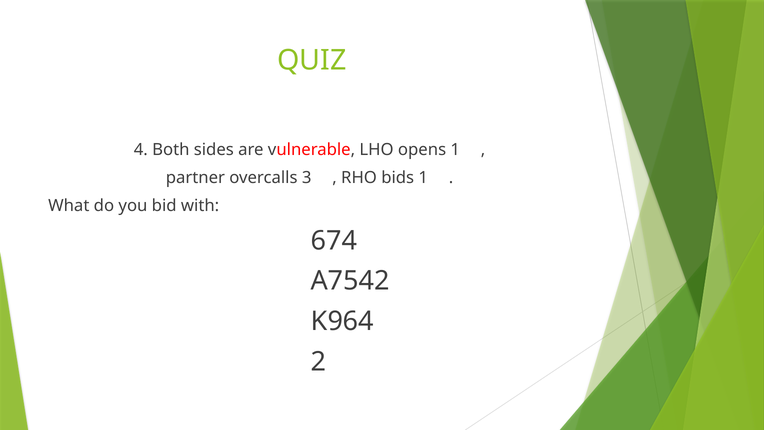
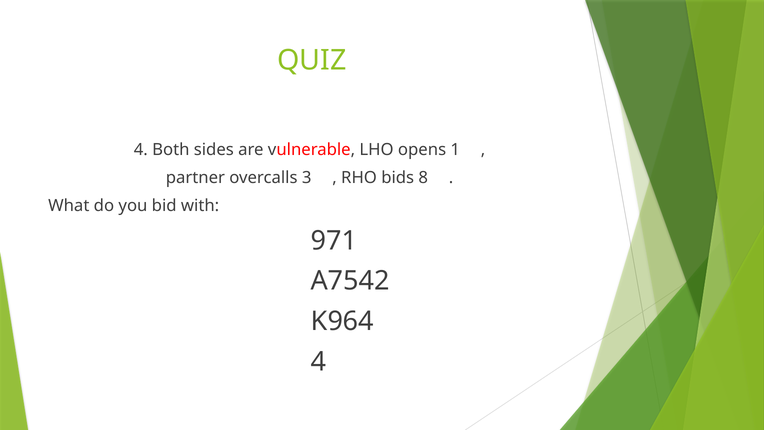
bids 1: 1 -> 8 (423, 177)
674: 674 -> 971 (334, 240)
2: 2 -> 4 (319, 362)
